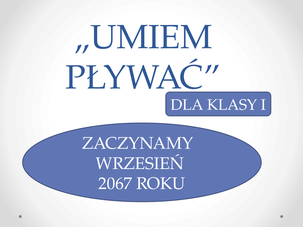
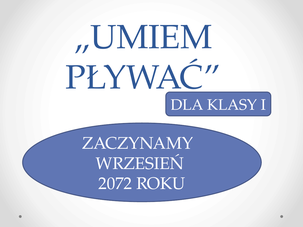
2067: 2067 -> 2072 (115, 184)
